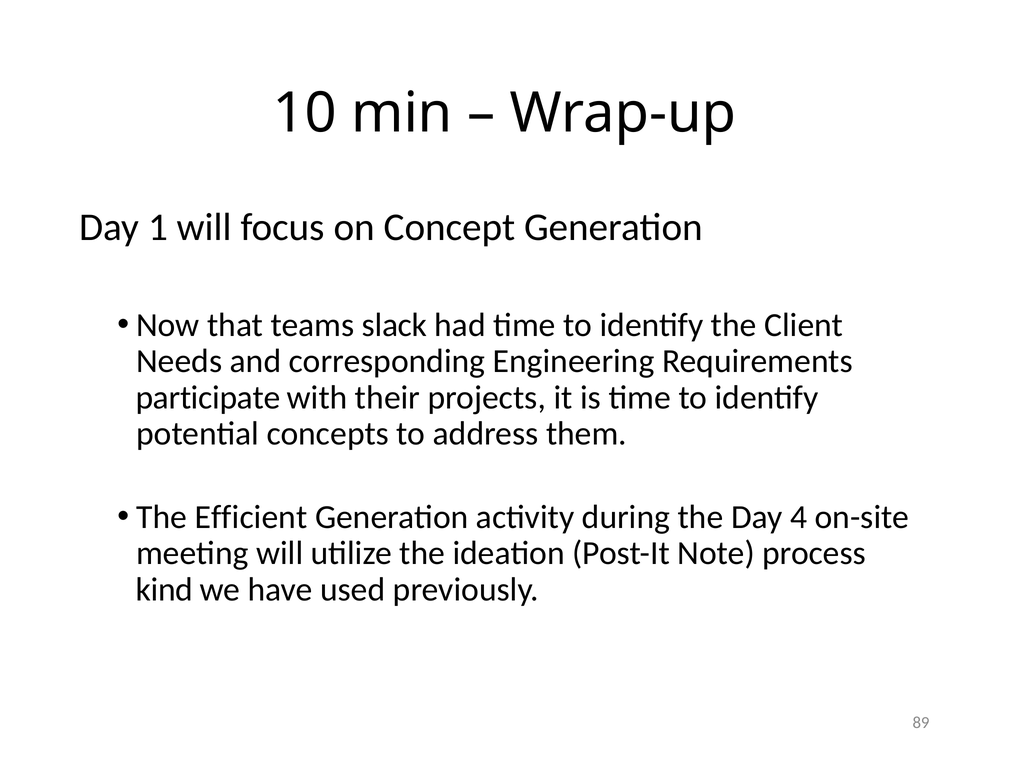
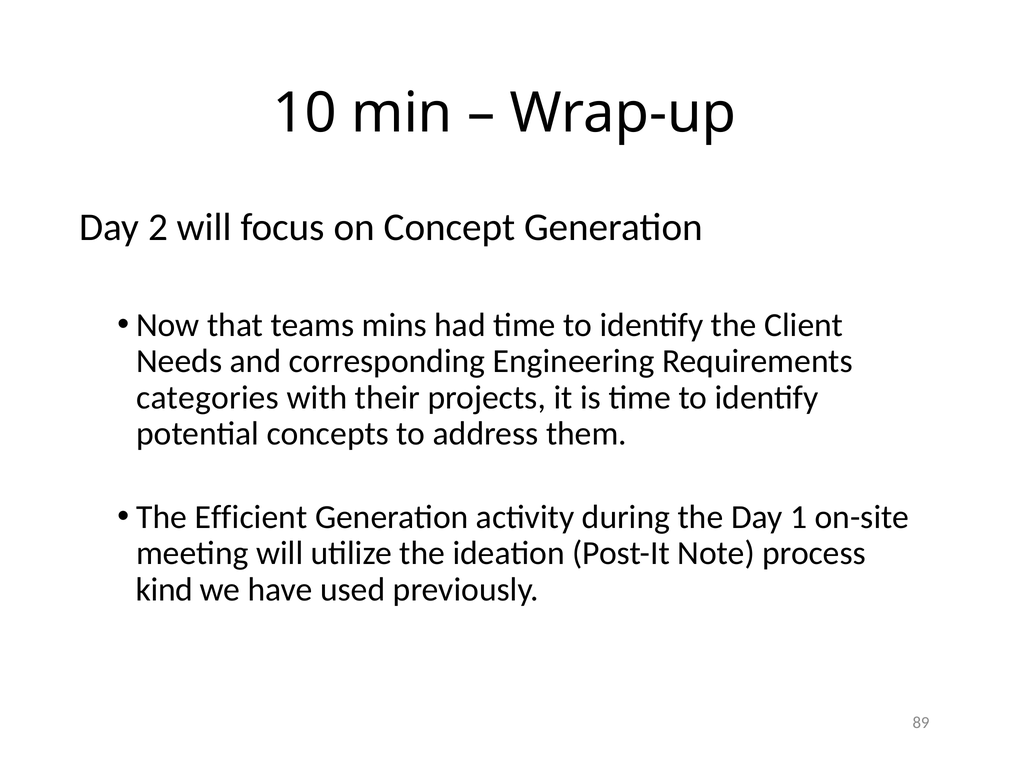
1: 1 -> 2 (158, 227)
slack: slack -> mins (394, 325)
participate: participate -> categories (208, 397)
4: 4 -> 1 (799, 517)
